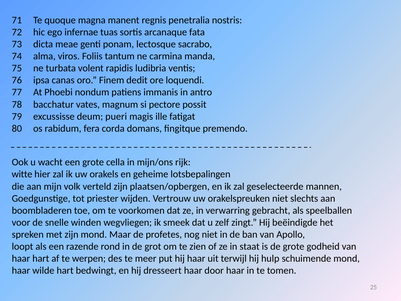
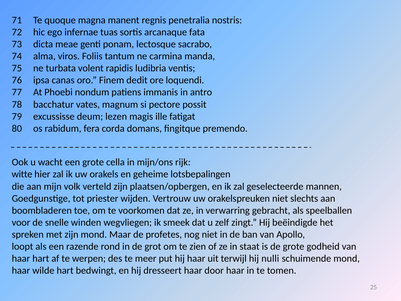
pueri: pueri -> lezen (116, 116)
hulp: hulp -> nulli (270, 258)
